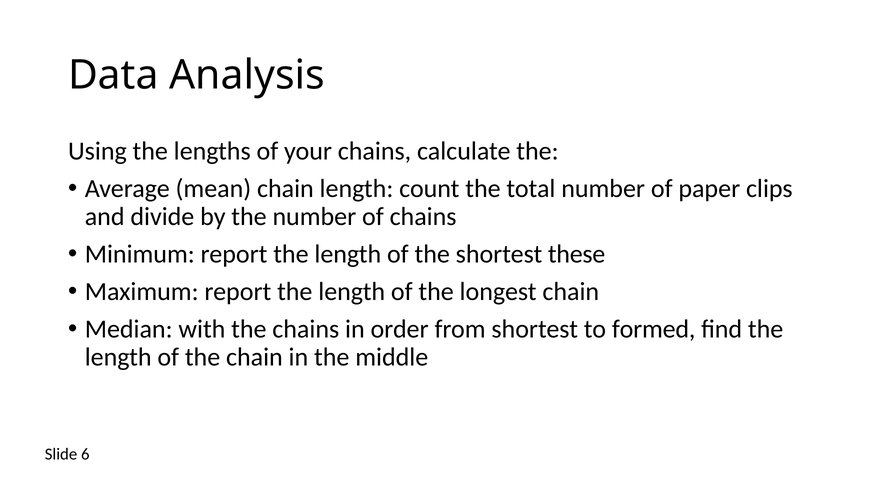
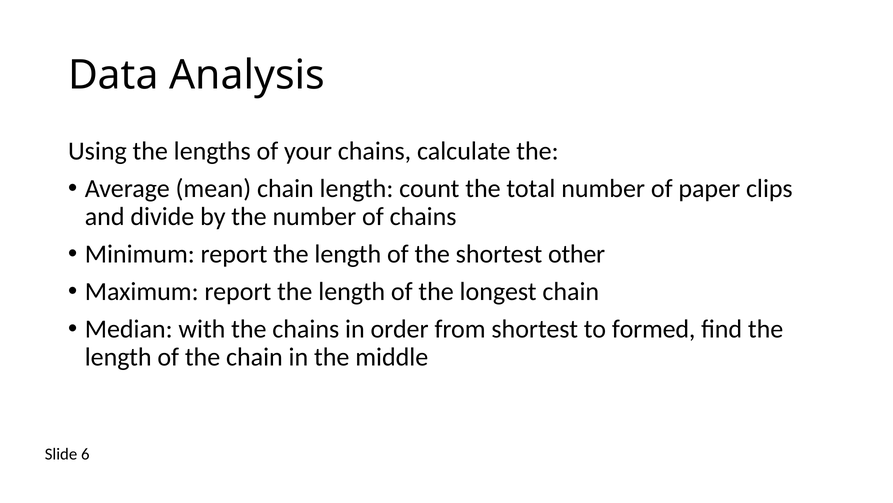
these: these -> other (577, 254)
